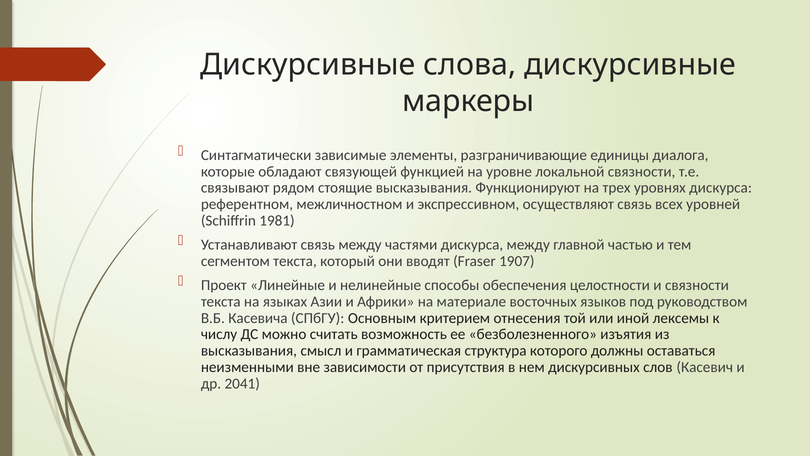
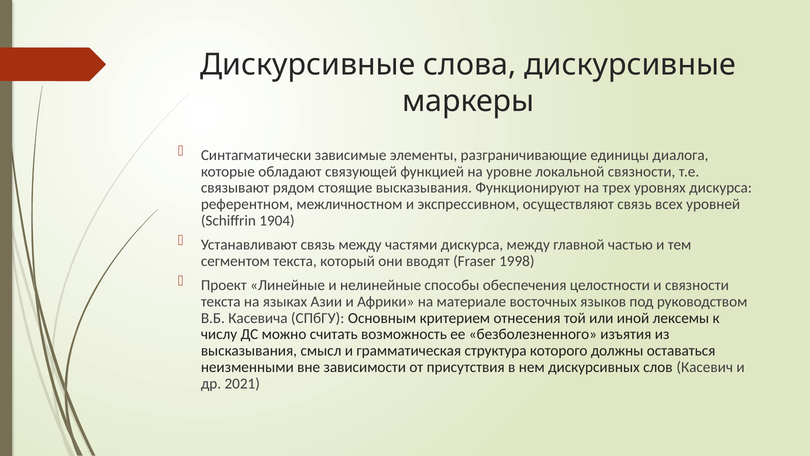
1981: 1981 -> 1904 (277, 221)
1907: 1907 -> 1998 (517, 261)
2041: 2041 -> 2021 (242, 383)
